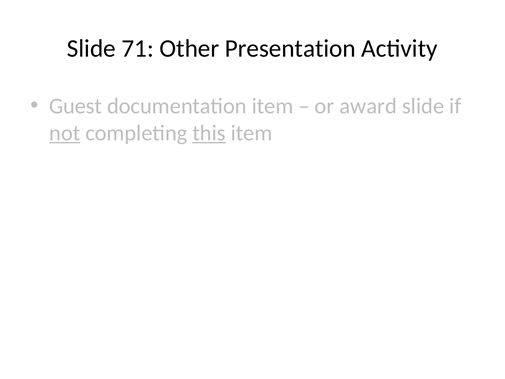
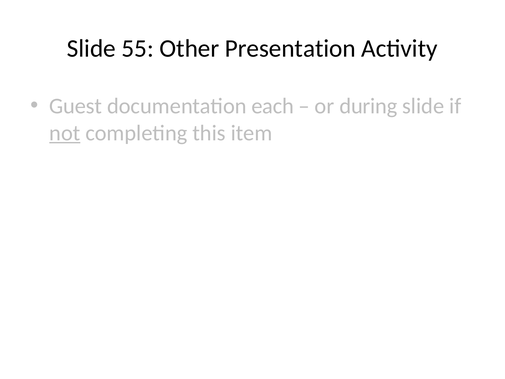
71: 71 -> 55 (138, 48)
documentation item: item -> each (273, 106)
award: award -> during (368, 106)
this underline: present -> none (209, 133)
